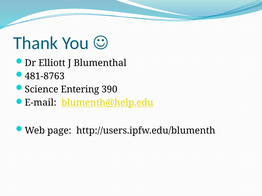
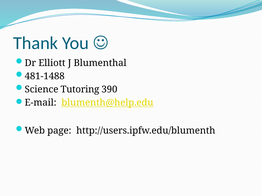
481-8763: 481-8763 -> 481-1488 (45, 76)
Entering: Entering -> Tutoring (80, 90)
